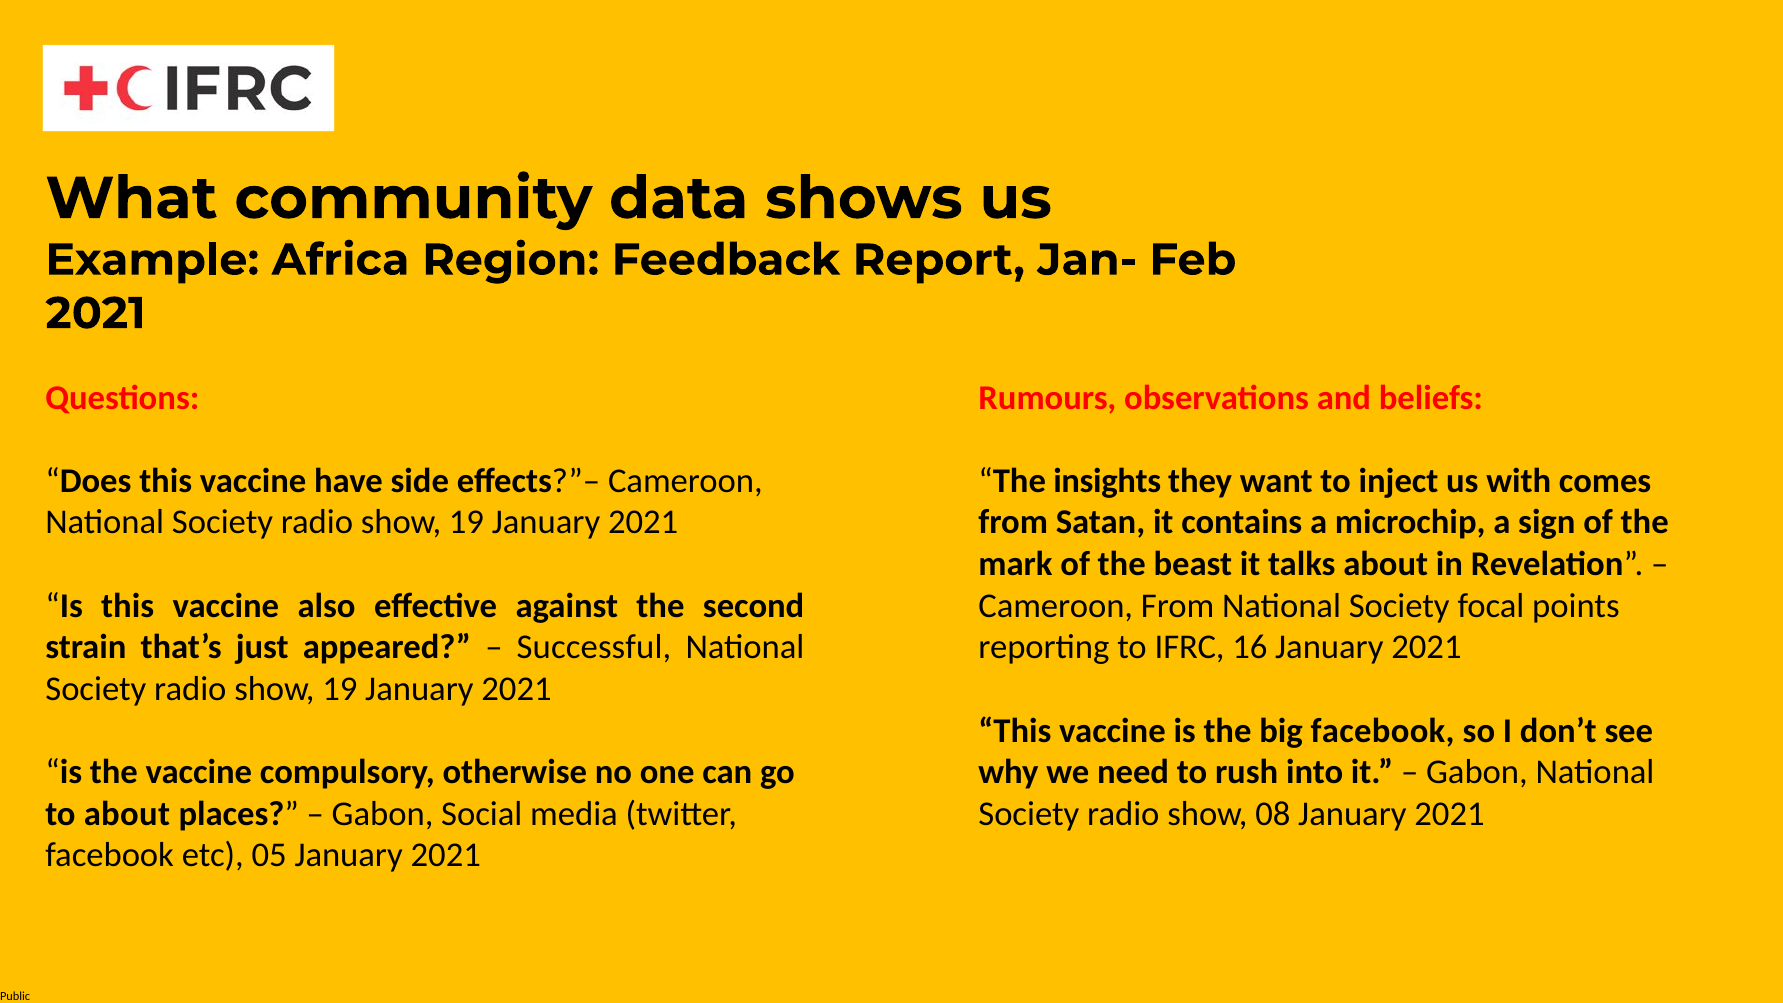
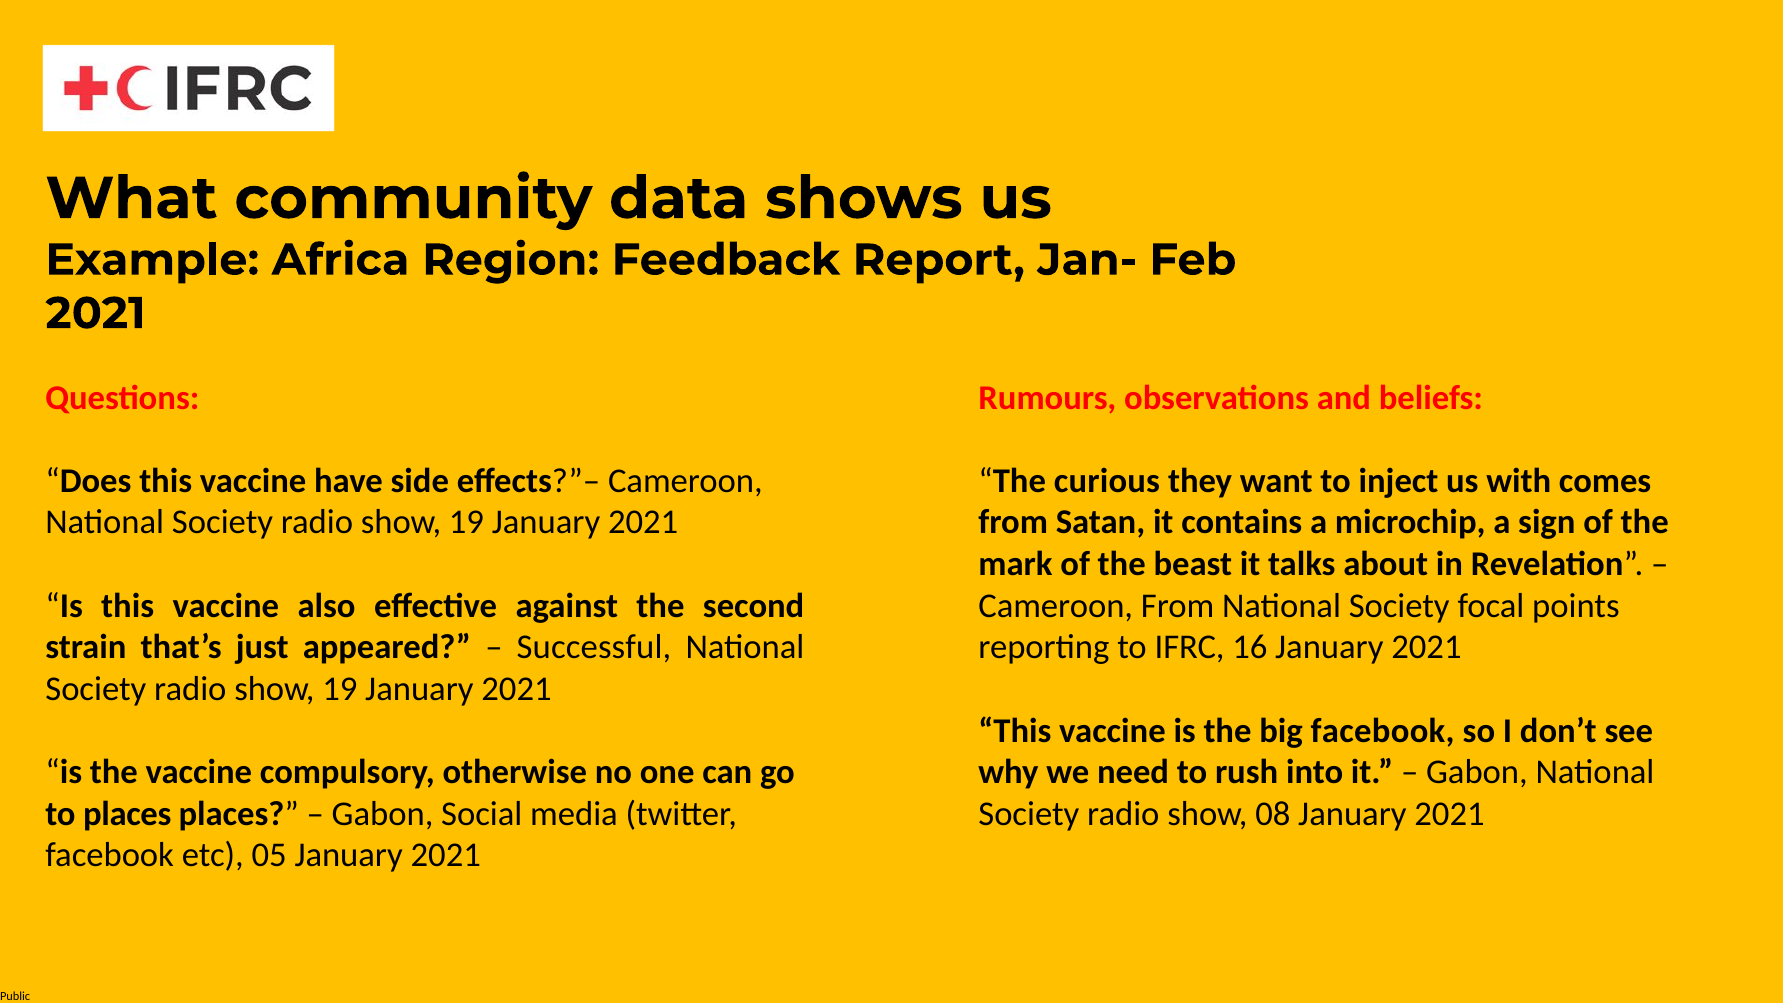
insights: insights -> curious (1107, 481)
to about: about -> places (127, 814)
